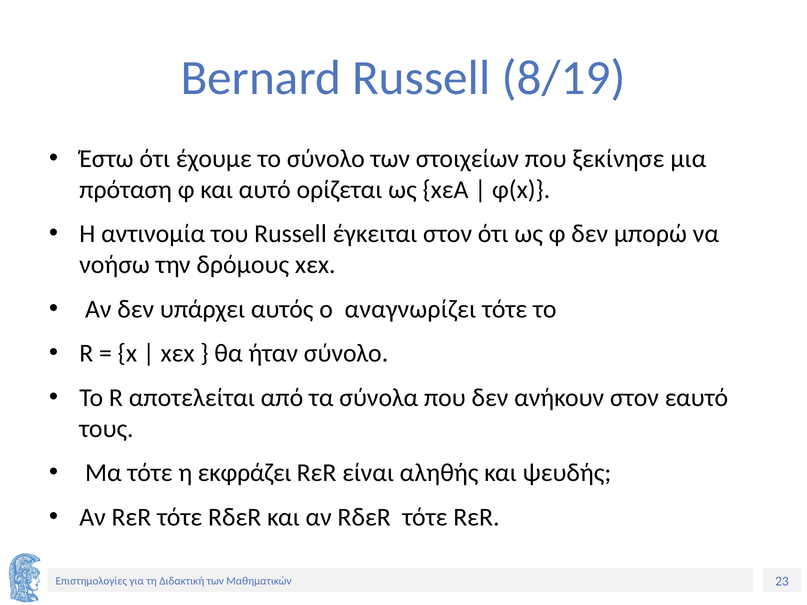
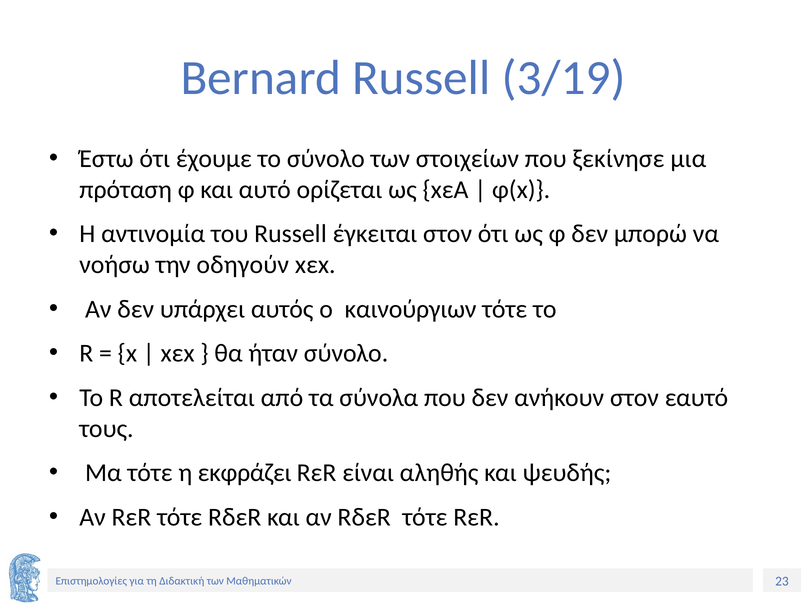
8/19: 8/19 -> 3/19 (564, 78)
δρόμους: δρόμους -> οδηγούν (243, 265)
αναγνωρίζει: αναγνωρίζει -> καινούργιων (411, 309)
